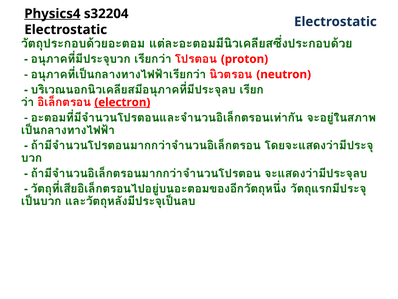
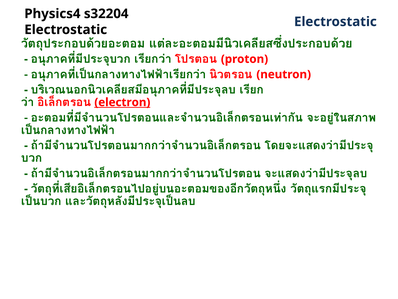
Physics4 underline: present -> none (52, 14)
